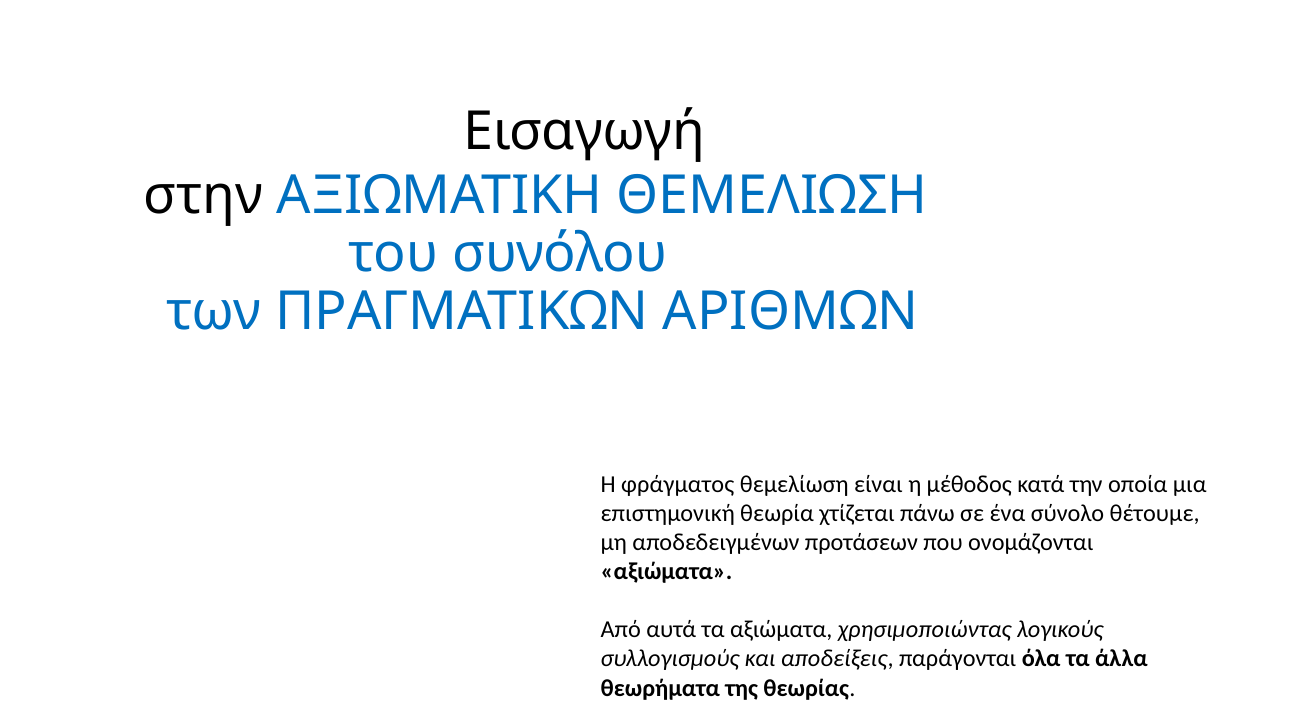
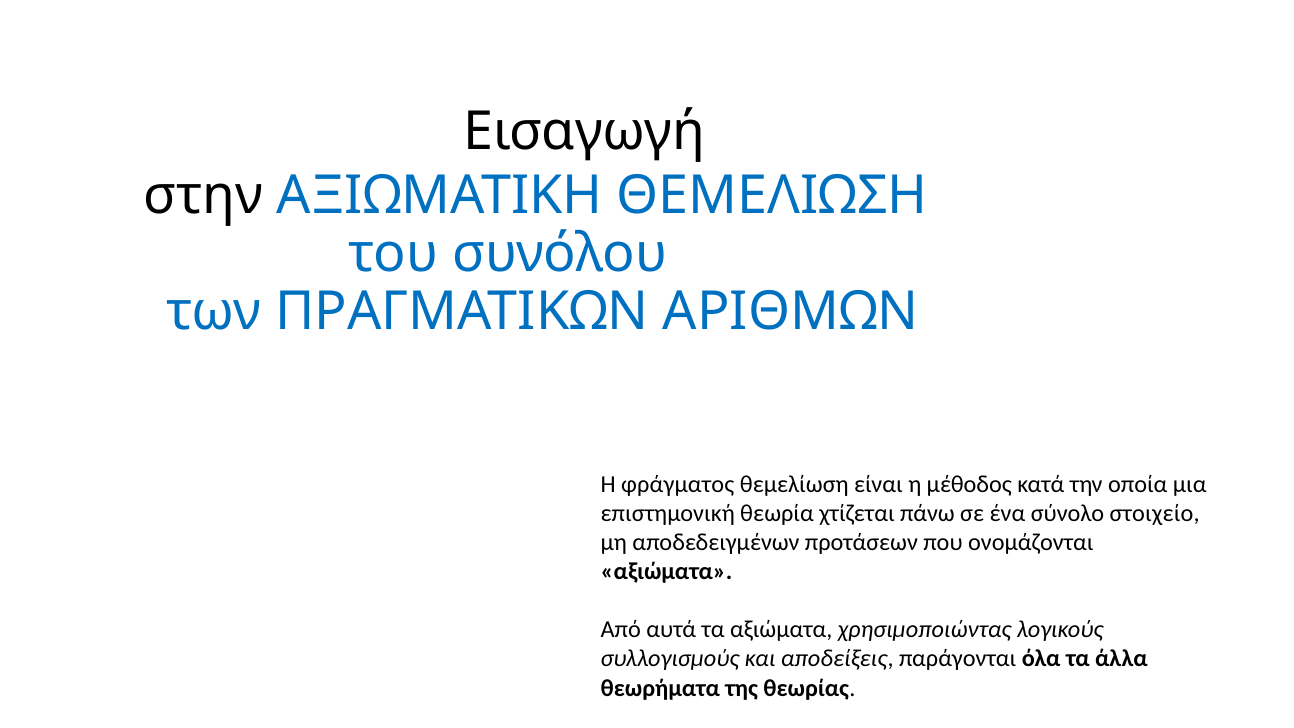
θέτουμε: θέτουμε -> στοιχείο (1155, 513)
